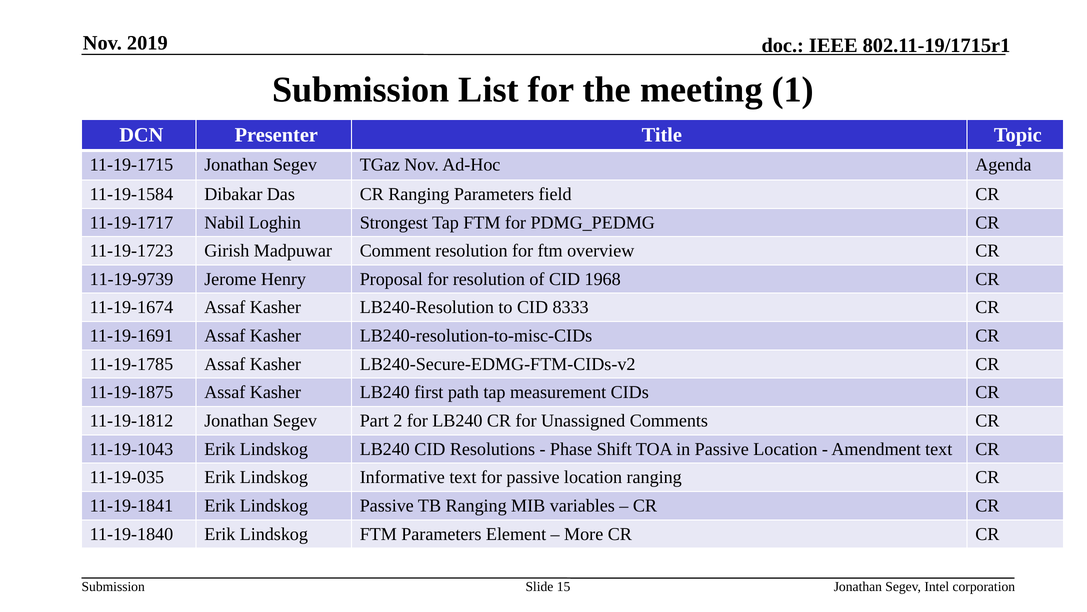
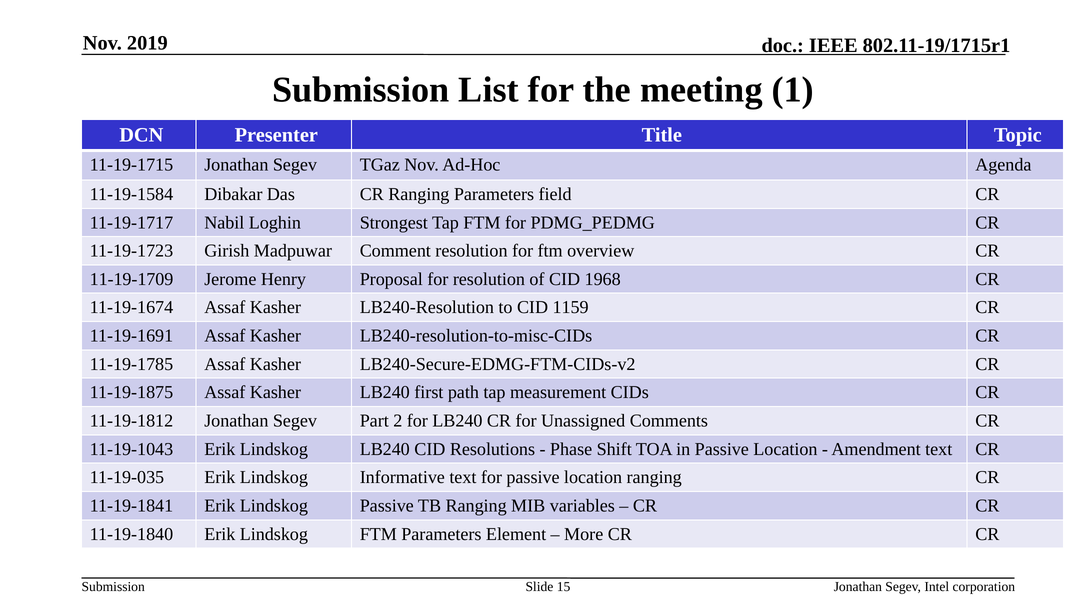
11-19-9739: 11-19-9739 -> 11-19-1709 (131, 279)
8333: 8333 -> 1159 (571, 307)
